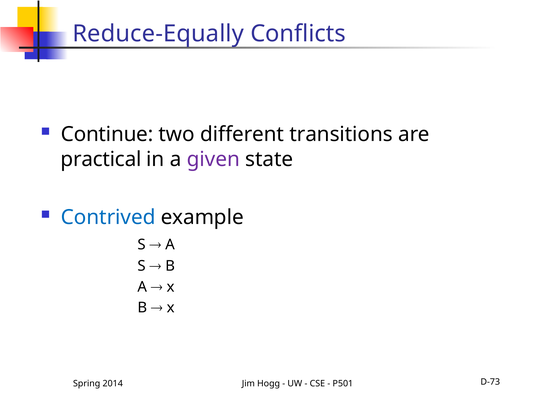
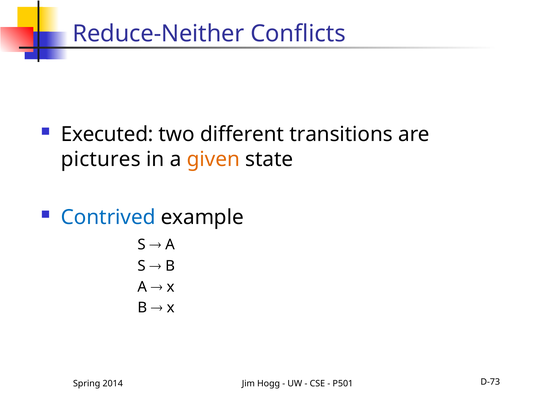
Reduce-Equally: Reduce-Equally -> Reduce-Neither (158, 34)
Continue: Continue -> Executed (107, 134)
practical: practical -> pictures (101, 159)
given colour: purple -> orange (213, 159)
